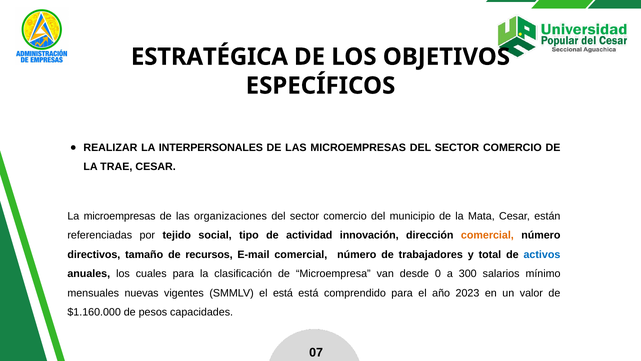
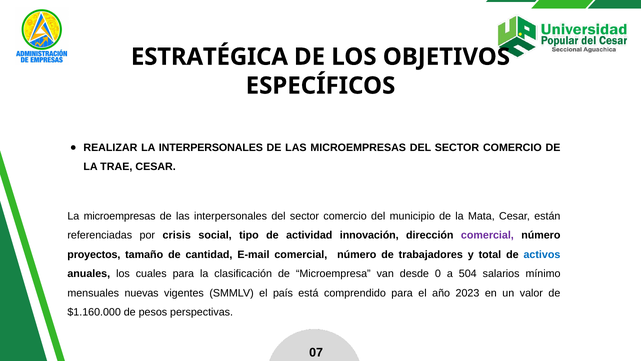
las organizaciones: organizaciones -> interpersonales (231, 216)
tejido: tejido -> crisis (177, 235)
comercial colour: orange -> purple (487, 235)
directivos: directivos -> proyectos (94, 254)
recursos: recursos -> cantidad (209, 254)
300: 300 -> 504 (468, 274)
el está: está -> país (283, 293)
capacidades: capacidades -> perspectivas (202, 312)
